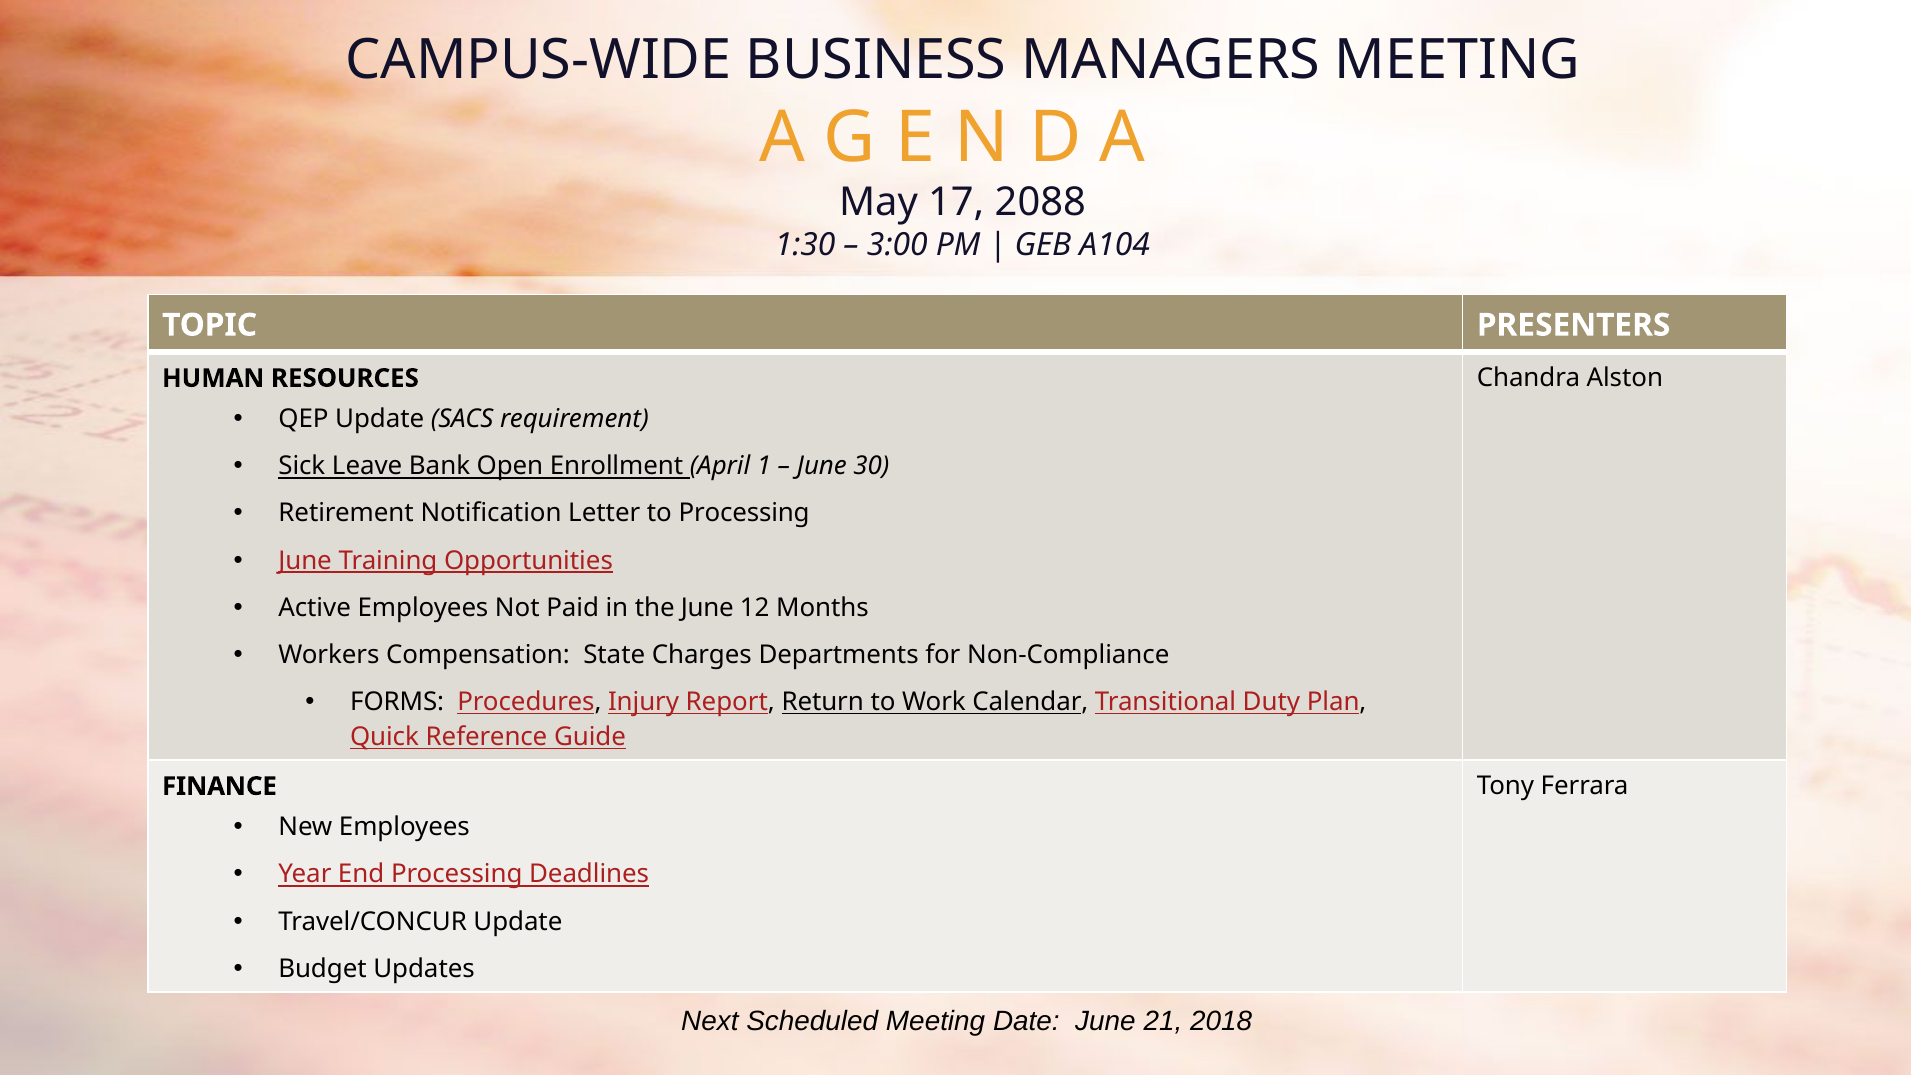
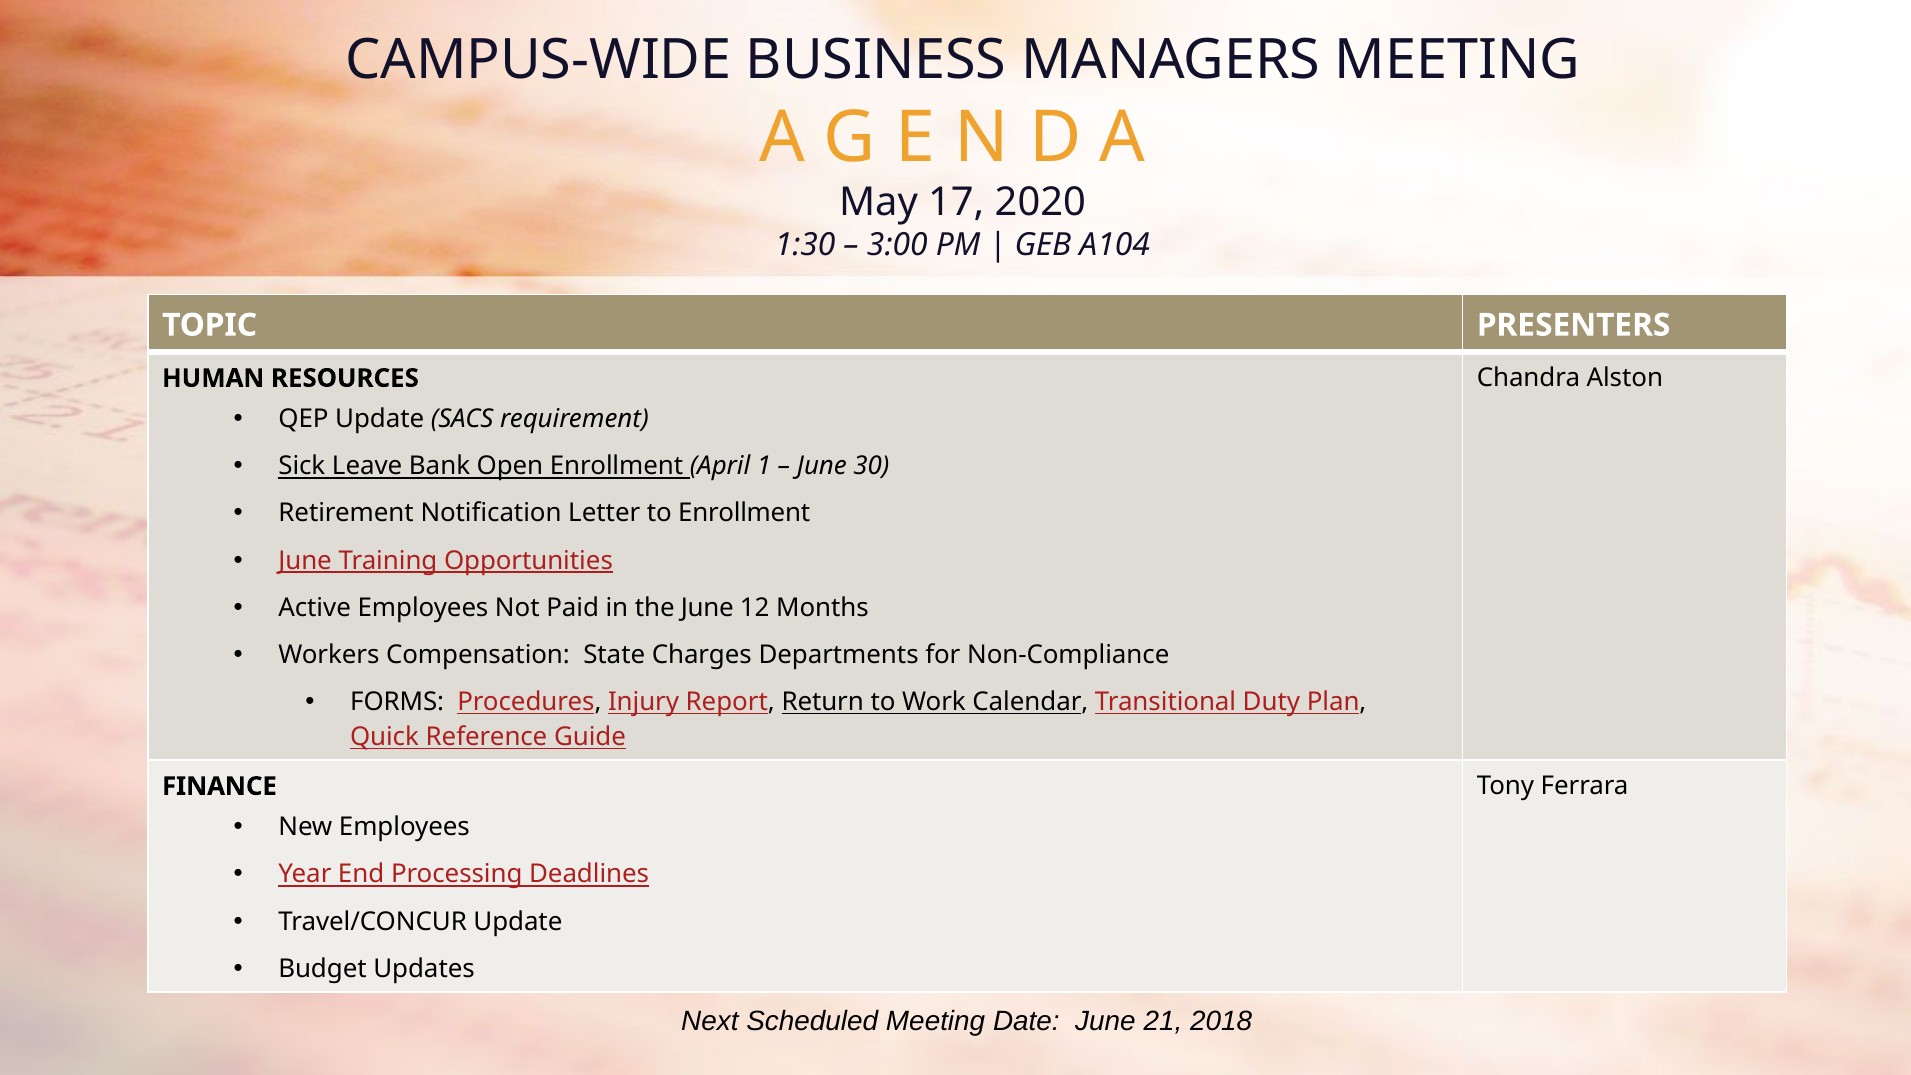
2088: 2088 -> 2020 (1040, 202)
to Processing: Processing -> Enrollment (744, 513)
